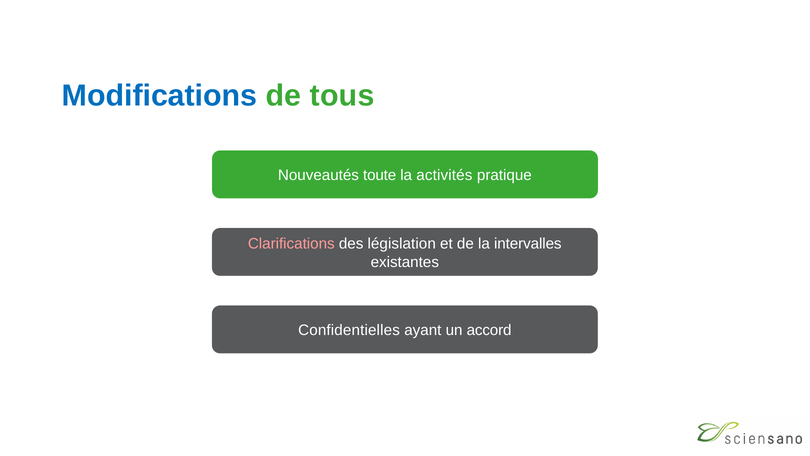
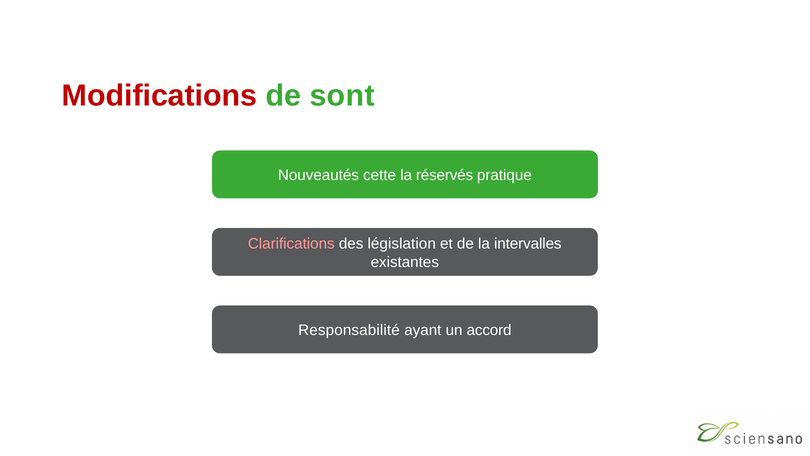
Modifications colour: blue -> red (160, 96)
tous: tous -> sont (342, 96)
toute: toute -> cette (380, 175)
activités: activités -> réservés (445, 175)
Confidentielles: Confidentielles -> Responsabilité (349, 330)
